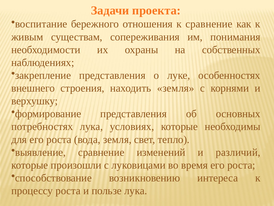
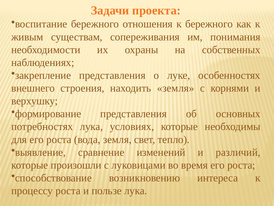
к сравнение: сравнение -> бережного (209, 24)
